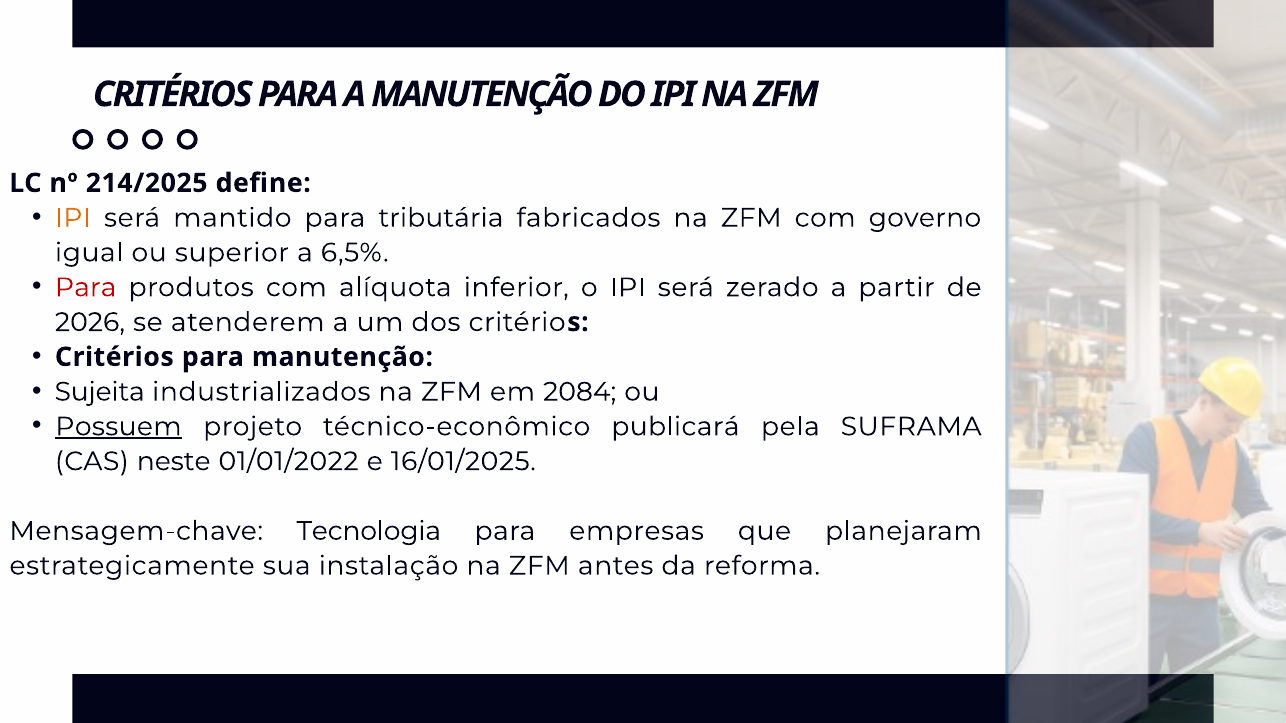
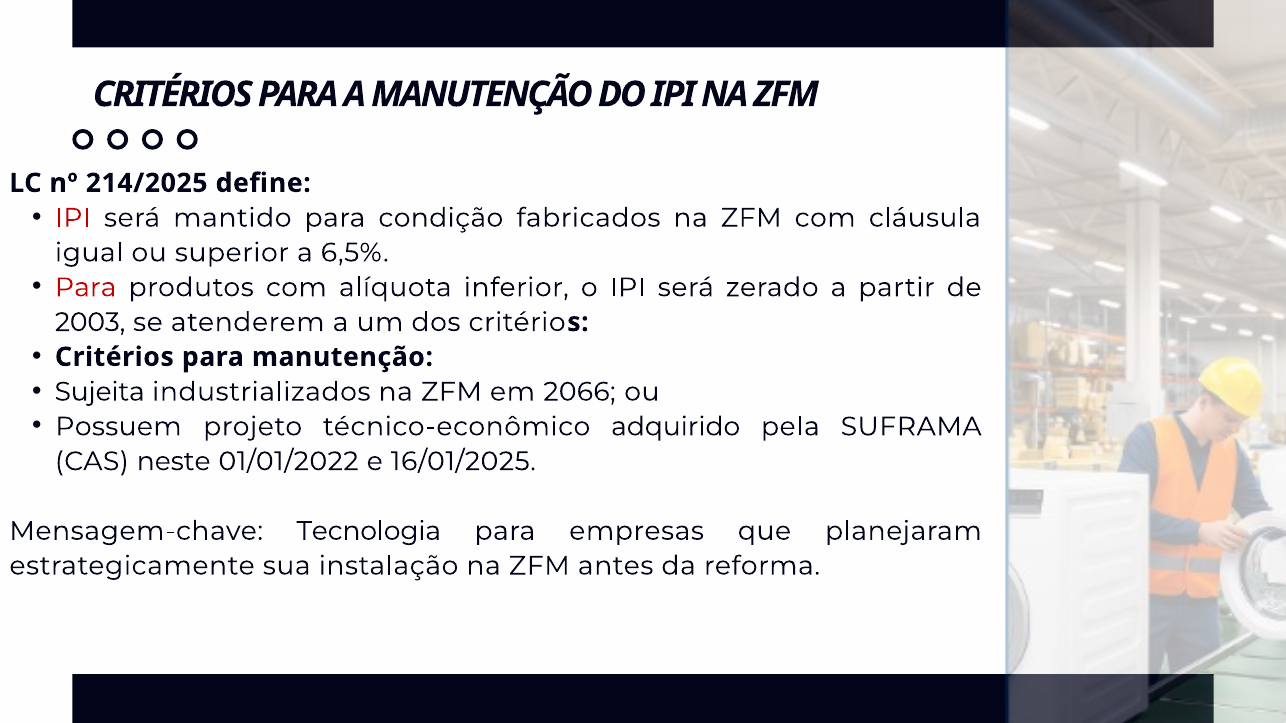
IPI colour: orange -> red (73, 218)
tributária: tributária -> condição (441, 218)
governo: governo -> cláusula (925, 218)
2026: 2026 -> 2003 (90, 322)
2084: 2084 -> 2066 (579, 392)
Possuem underline: present -> none (118, 427)
publicará: publicará -> adquirido (676, 427)
